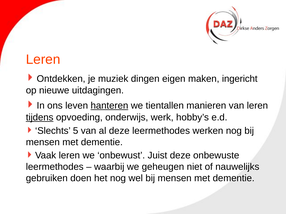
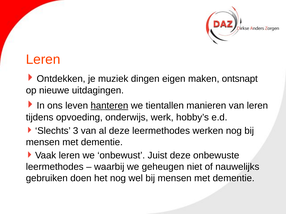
ingericht: ingericht -> ontsnapt (240, 79)
tijdens underline: present -> none (40, 118)
5: 5 -> 3 (76, 131)
